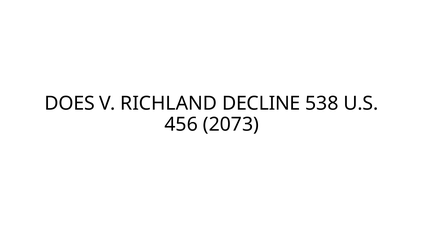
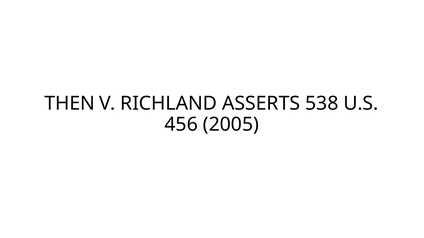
DOES: DOES -> THEN (70, 104)
DECLINE: DECLINE -> ASSERTS (261, 104)
2073: 2073 -> 2005 (231, 125)
